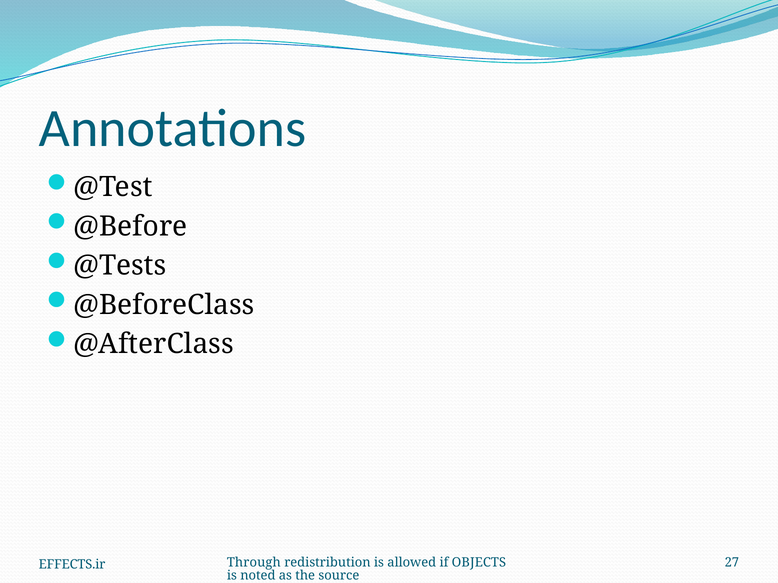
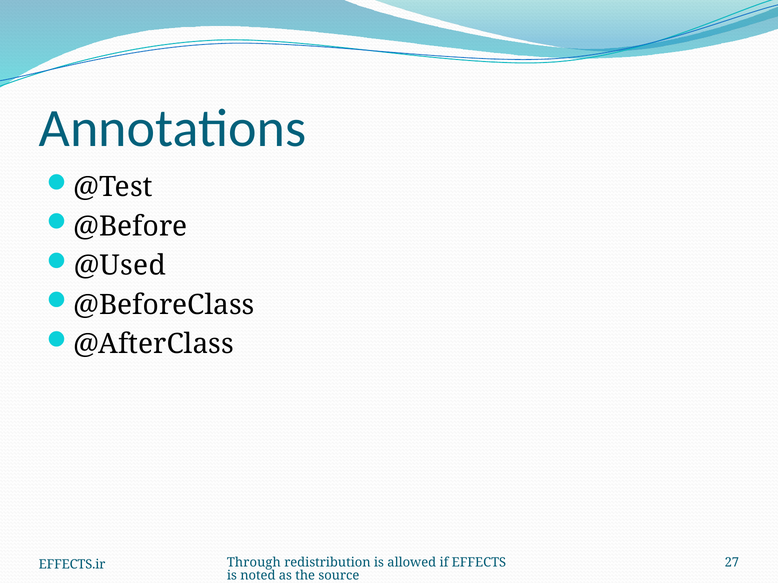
@Tests: @Tests -> @Used (120, 266)
OBJECTS: OBJECTS -> EFFECTS (479, 563)
